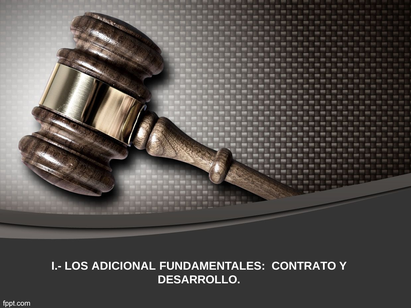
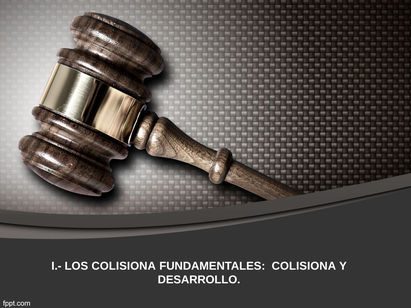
LOS ADICIONAL: ADICIONAL -> COLISIONA (124, 266)
FUNDAMENTALES CONTRATO: CONTRATO -> COLISIONA (304, 266)
